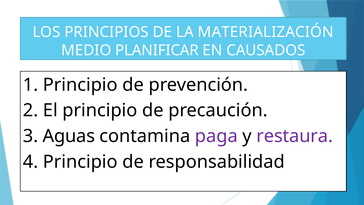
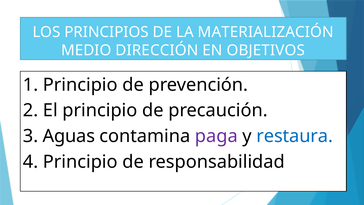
PLANIFICAR: PLANIFICAR -> DIRECCIÓN (157, 50)
CAUSADOS: CAUSADOS -> OBJETIVOS (266, 50)
restaura colour: purple -> blue (295, 136)
